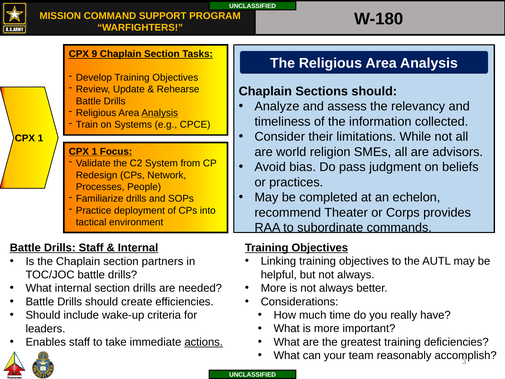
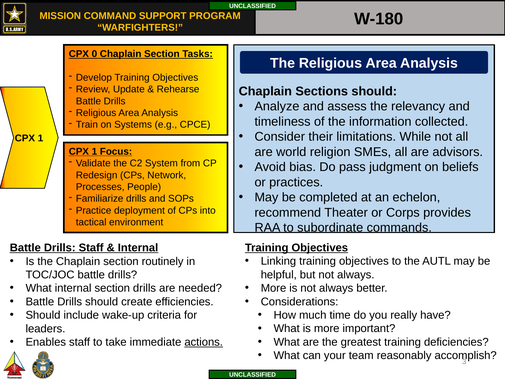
9: 9 -> 0 (94, 54)
Analysis underline: present -> none (160, 113)
partners: partners -> routinely (163, 261)
